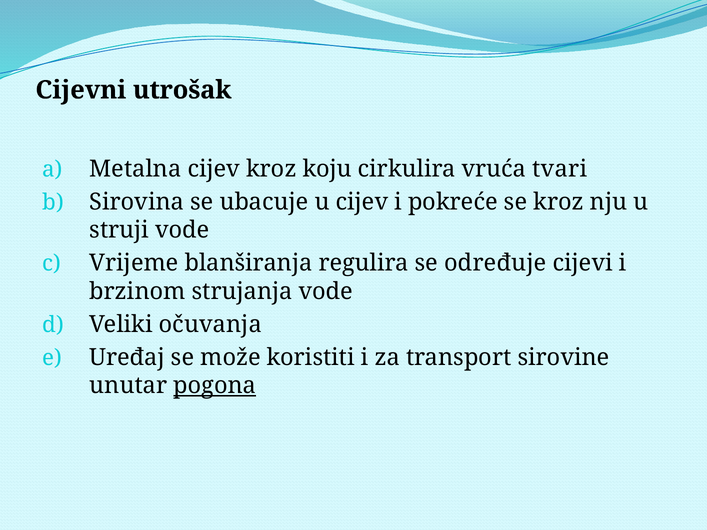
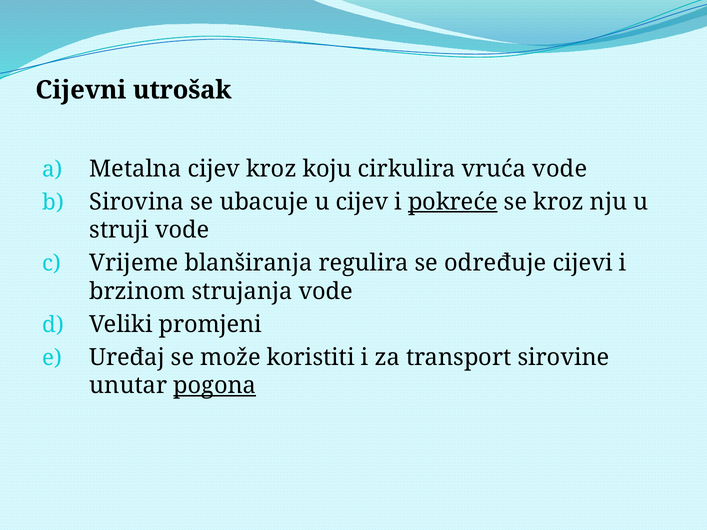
vruća tvari: tvari -> vode (560, 169)
pokreće underline: none -> present (453, 202)
očuvanja: očuvanja -> promjeni (210, 324)
